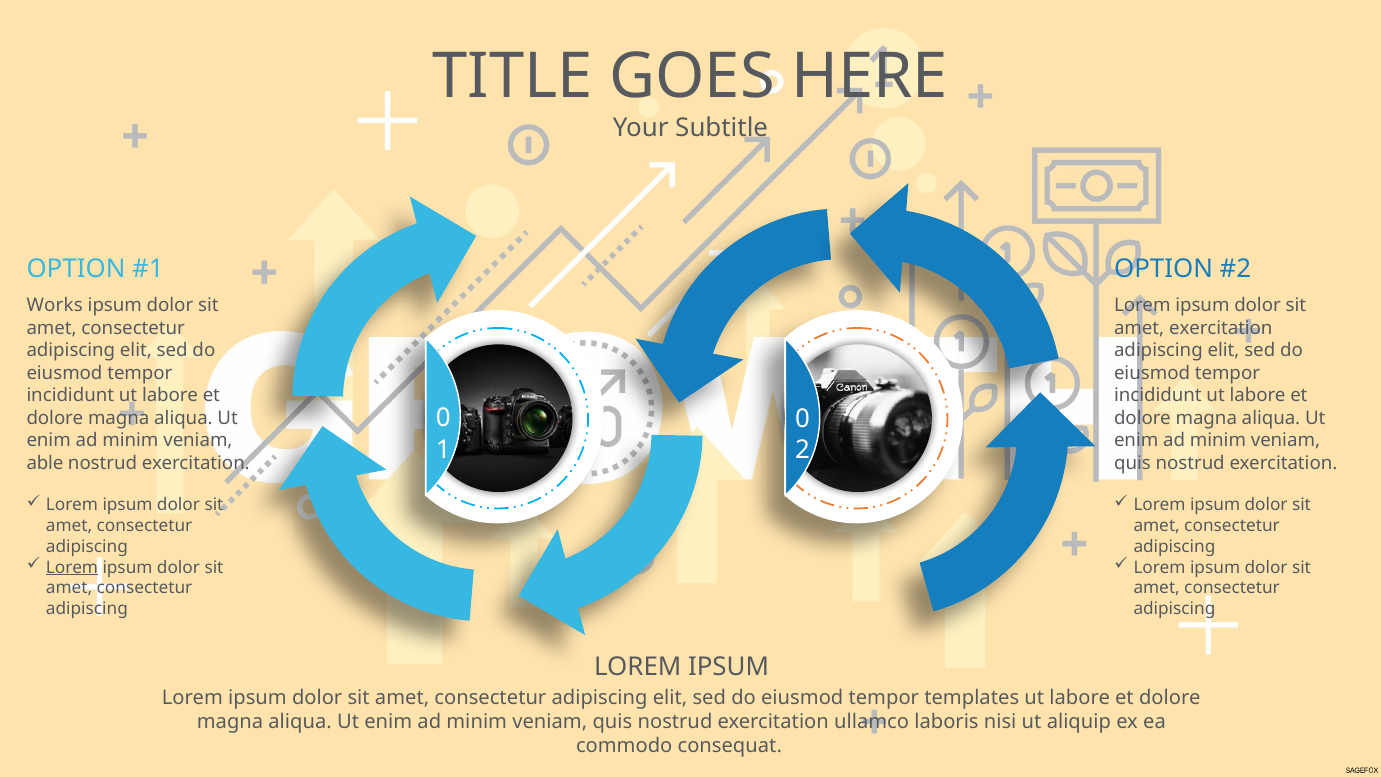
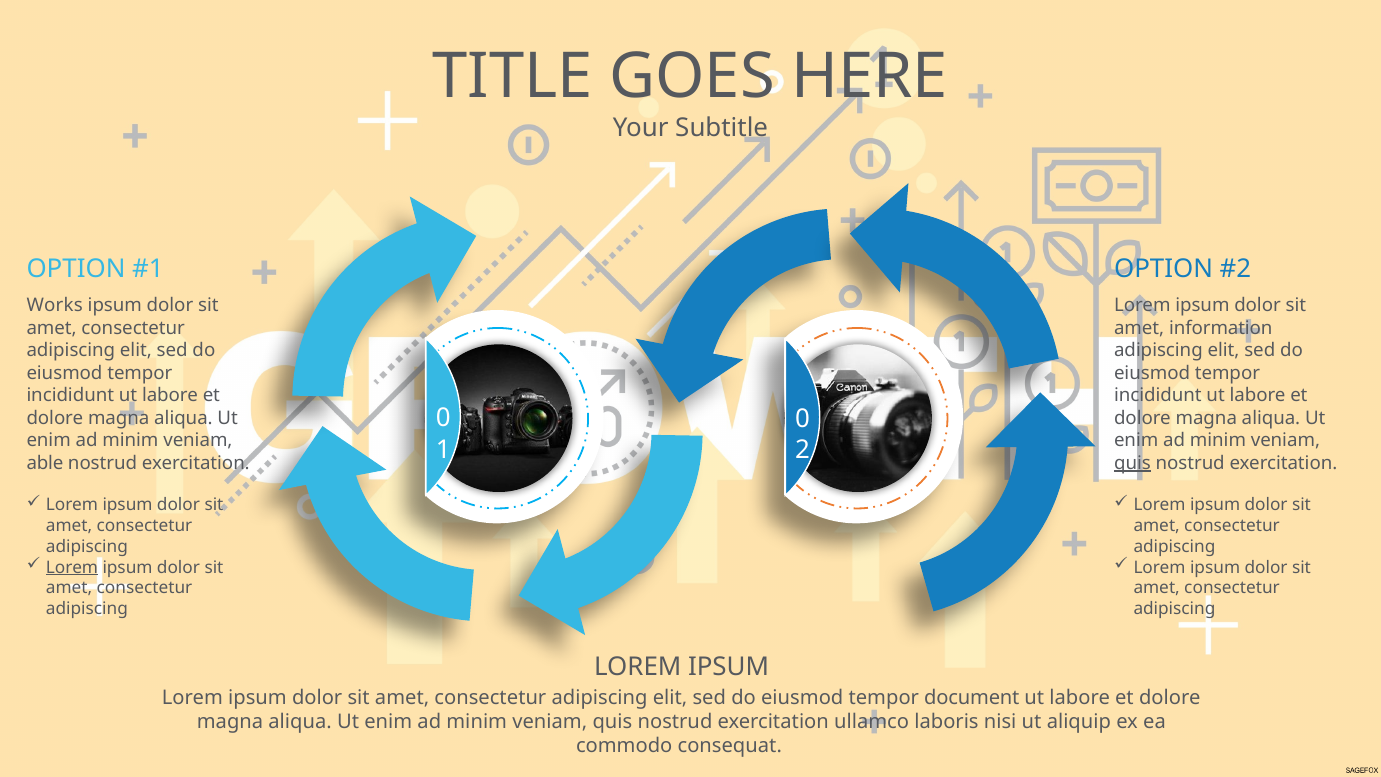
amet exercitation: exercitation -> information (1221, 328)
quis underline: none -> present (1133, 463)
templates: templates -> document (972, 698)
